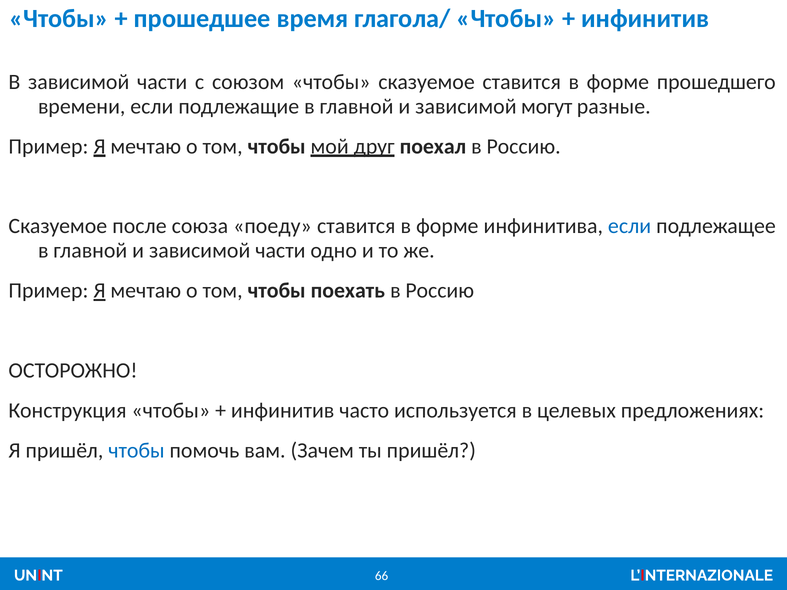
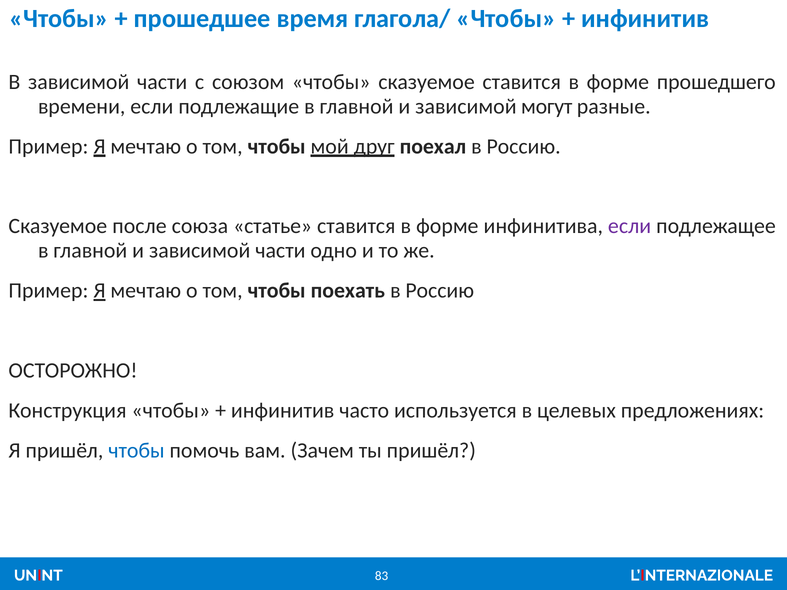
поеду: поеду -> статье (273, 226)
если colour: blue -> purple (630, 226)
66: 66 -> 83 (382, 576)
